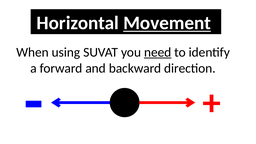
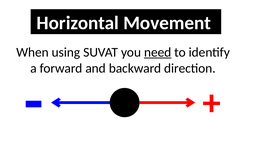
Movement underline: present -> none (167, 23)
